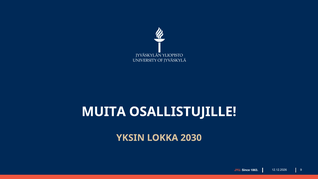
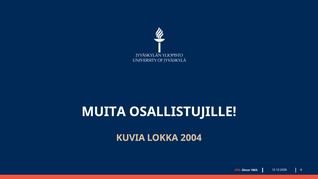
YKSIN: YKSIN -> KUVIA (131, 138)
2030: 2030 -> 2004 (191, 138)
